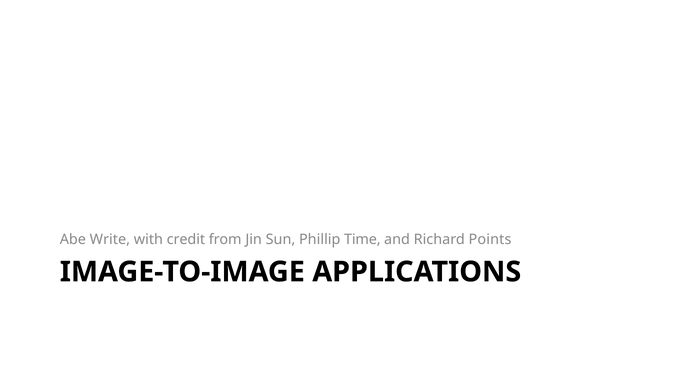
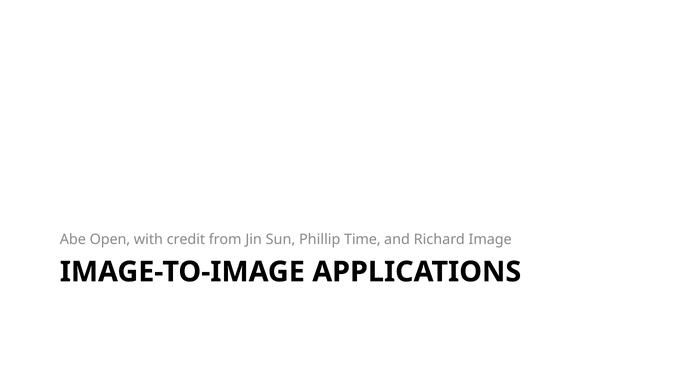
Write: Write -> Open (110, 240)
Points: Points -> Image (490, 240)
